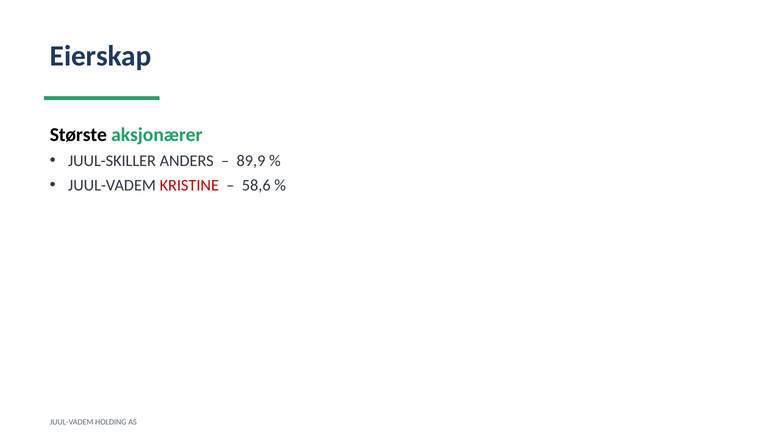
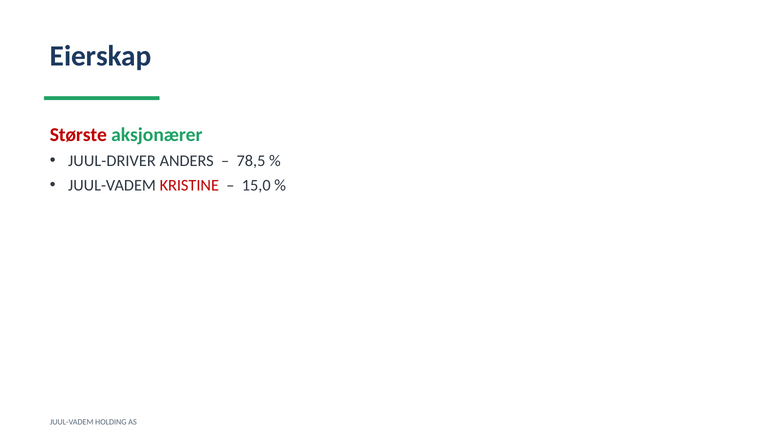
Største colour: black -> red (78, 135)
JUUL-SKILLER: JUUL-SKILLER -> JUUL-DRIVER (112, 161)
89,9: 89,9 -> 78,5 (251, 161)
58,6: 58,6 -> 15,0 (256, 185)
